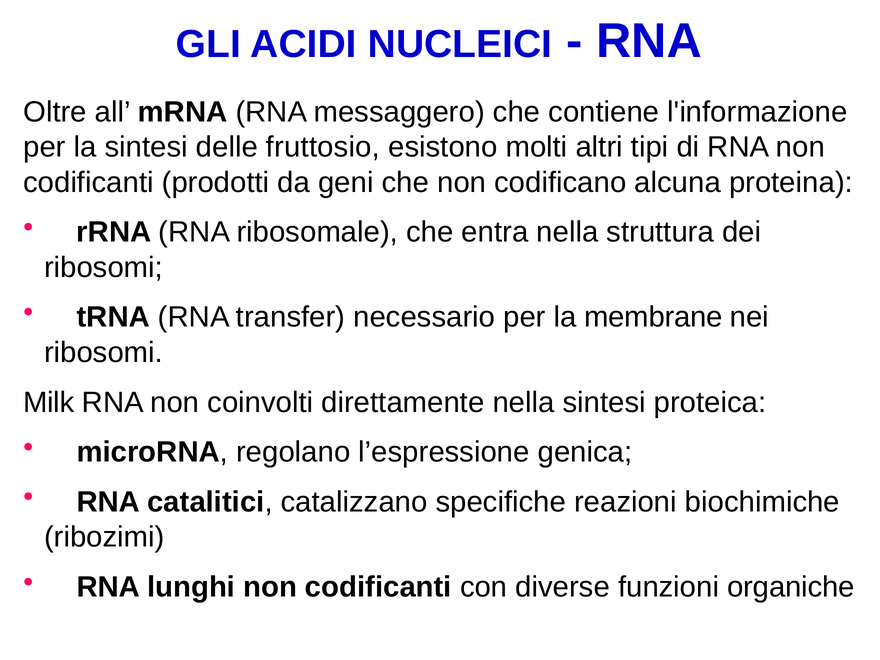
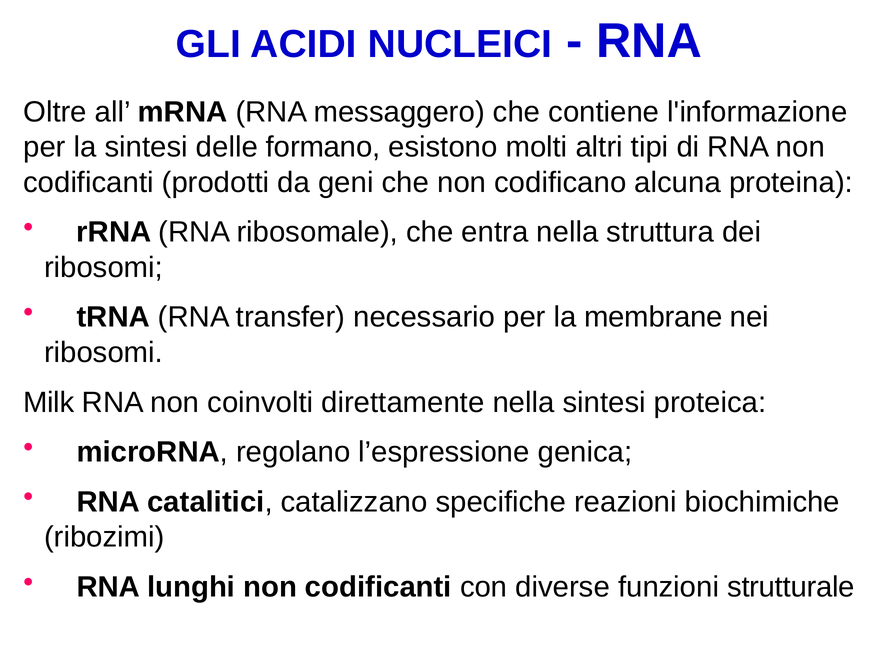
fruttosio: fruttosio -> formano (323, 147)
organiche: organiche -> strutturale (791, 587)
